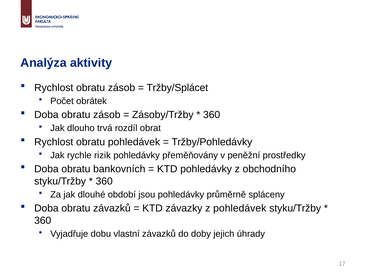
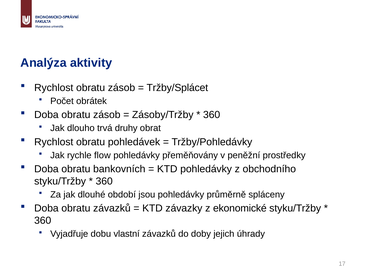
rozdíl: rozdíl -> druhy (126, 128)
rizik: rizik -> flow (102, 155)
z pohledávek: pohledávek -> ekonomické (240, 209)
